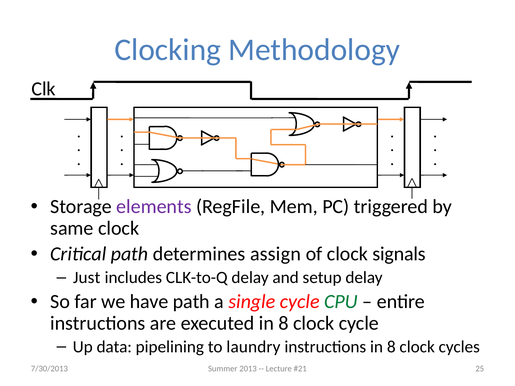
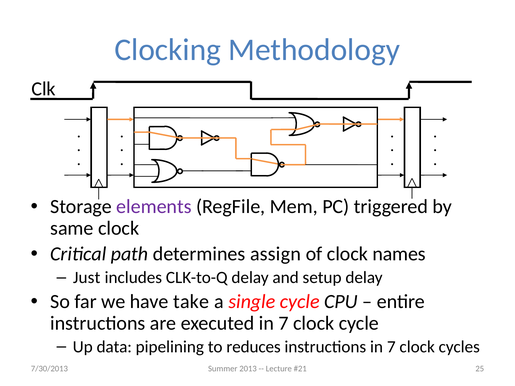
signals: signals -> names (399, 254)
have path: path -> take (191, 302)
CPU colour: green -> black (341, 302)
executed in 8: 8 -> 7 (284, 323)
laundry: laundry -> reduces (254, 347)
instructions in 8: 8 -> 7 (391, 347)
